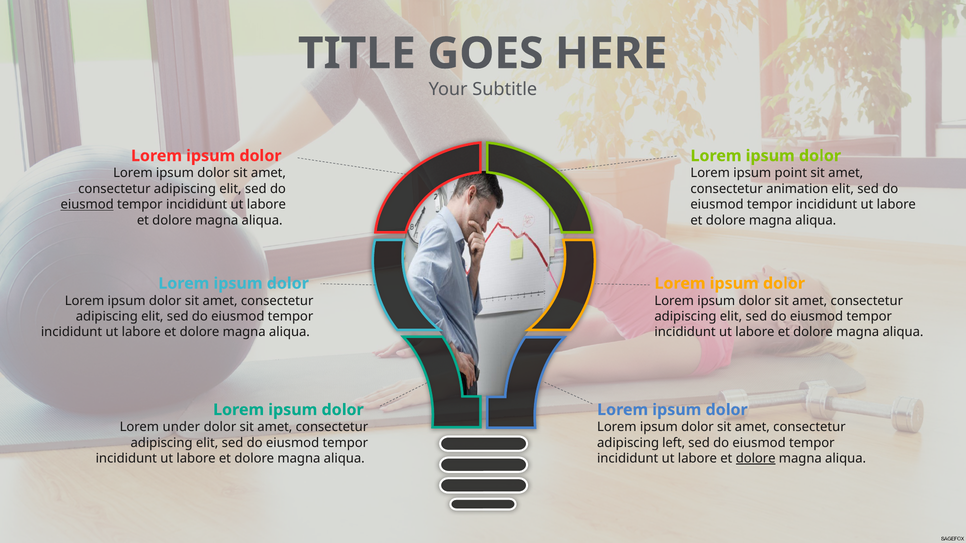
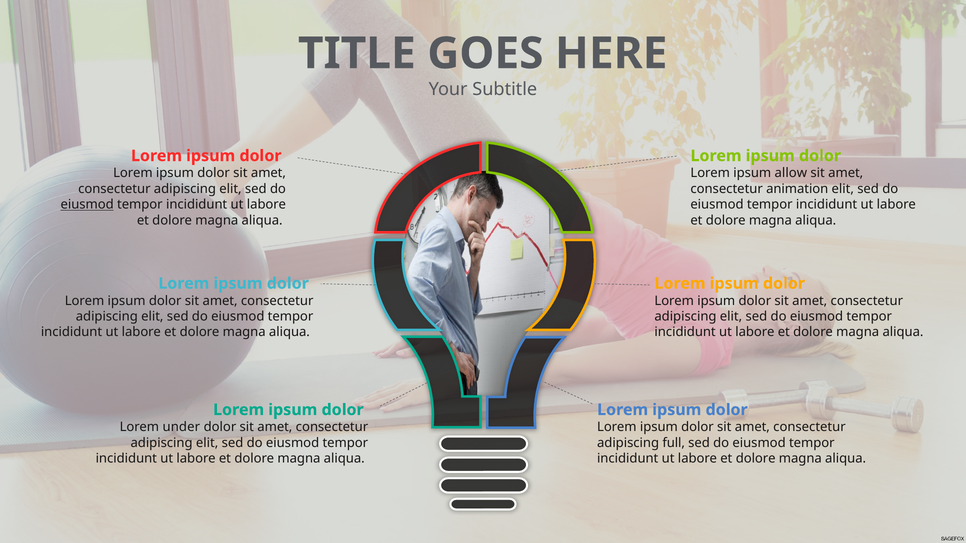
point: point -> allow (791, 173)
left: left -> full (674, 443)
dolore underline: present -> none (756, 459)
